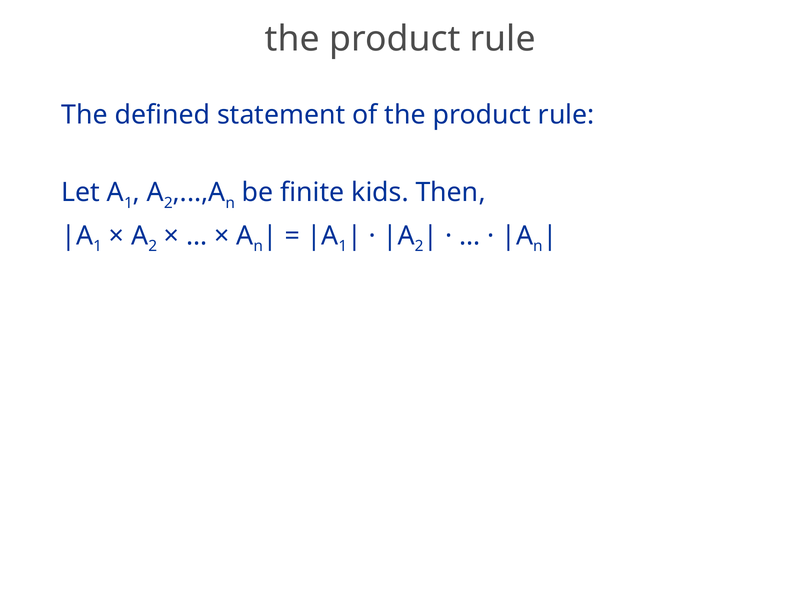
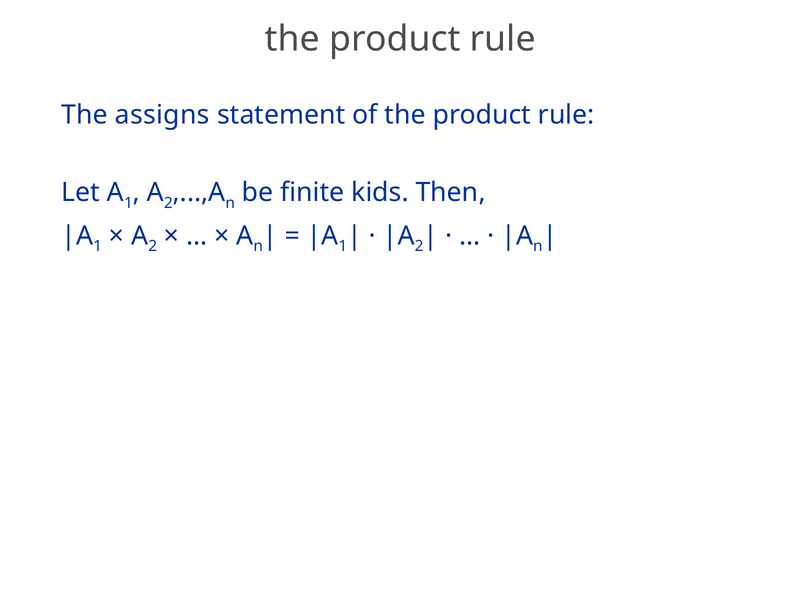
defined: defined -> assigns (162, 115)
